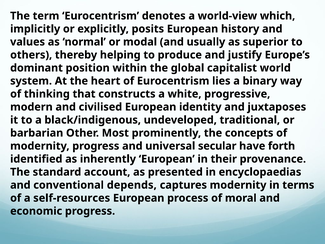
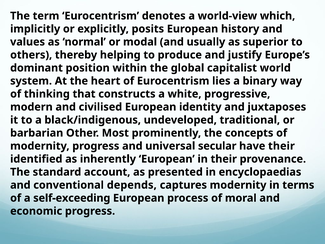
have forth: forth -> their (281, 146)
self-resources: self-resources -> self-exceeding (72, 198)
